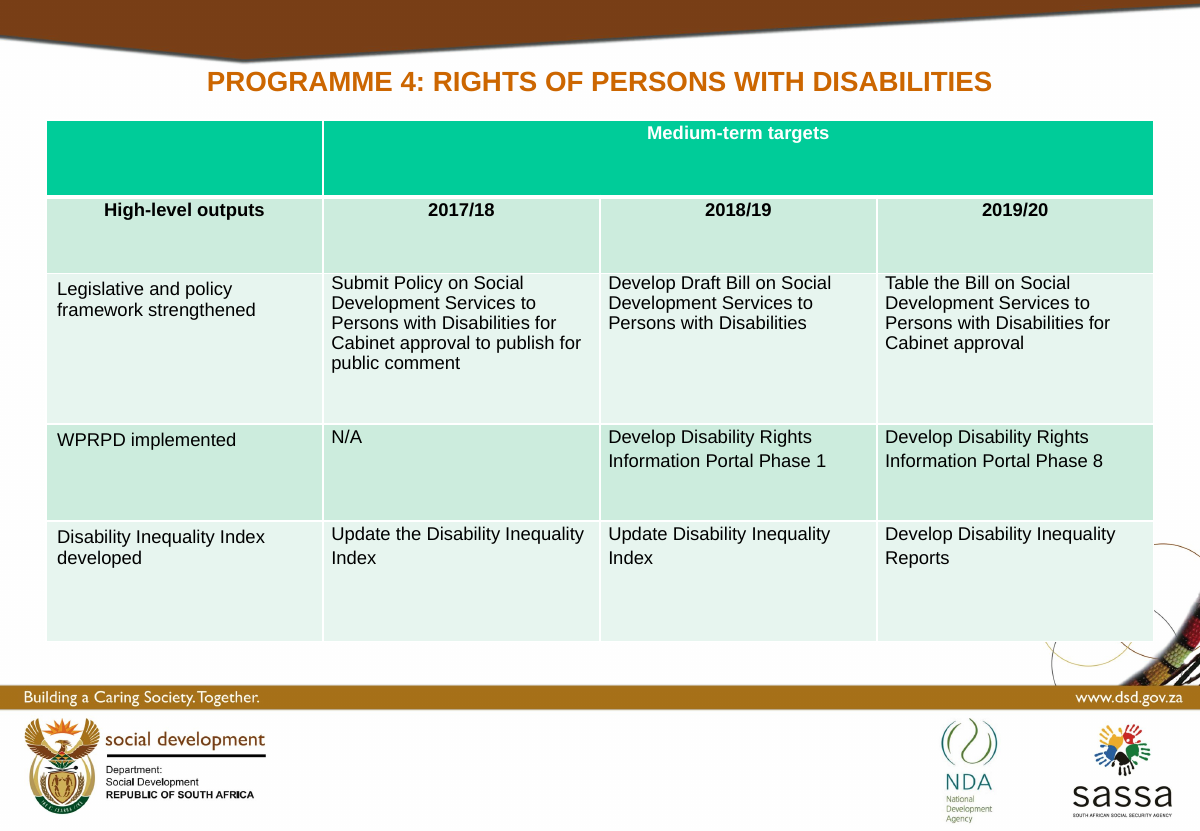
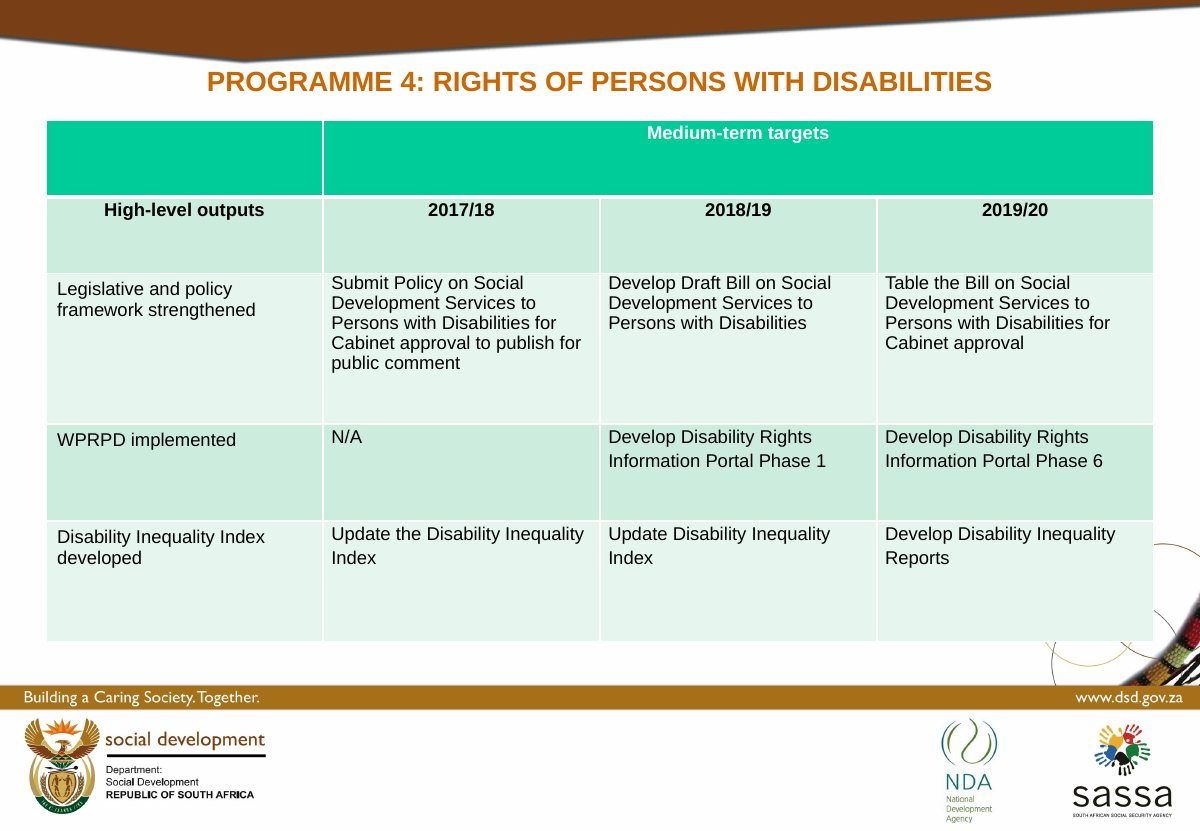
8: 8 -> 6 (1098, 461)
